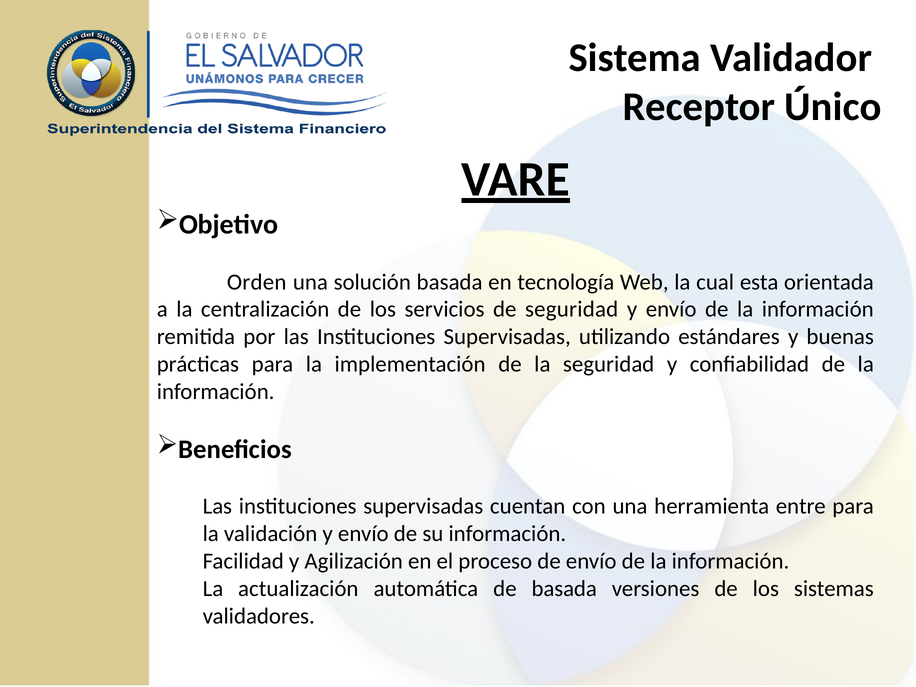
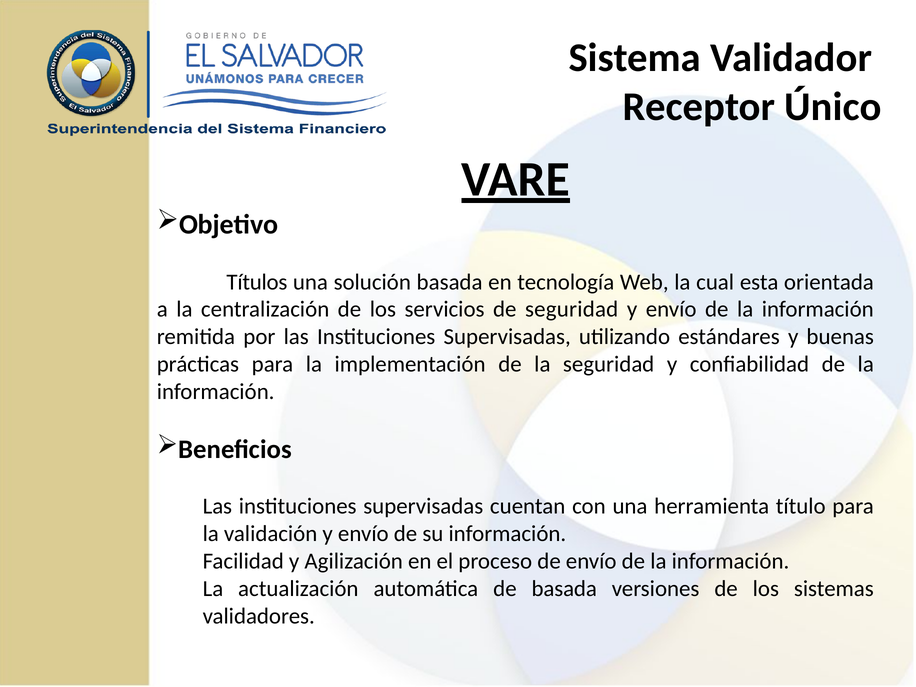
Orden: Orden -> Títulos (257, 282)
entre: entre -> título (801, 506)
